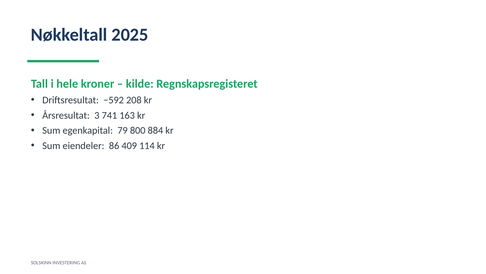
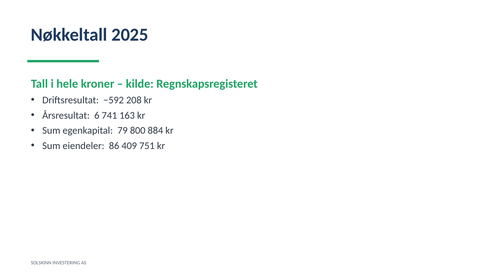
3: 3 -> 6 (97, 115)
114: 114 -> 751 (147, 146)
